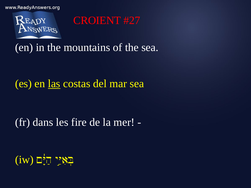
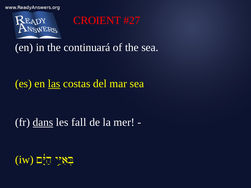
mountains: mountains -> continuará (87, 47)
dans underline: none -> present (43, 122)
fire: fire -> fall (79, 122)
